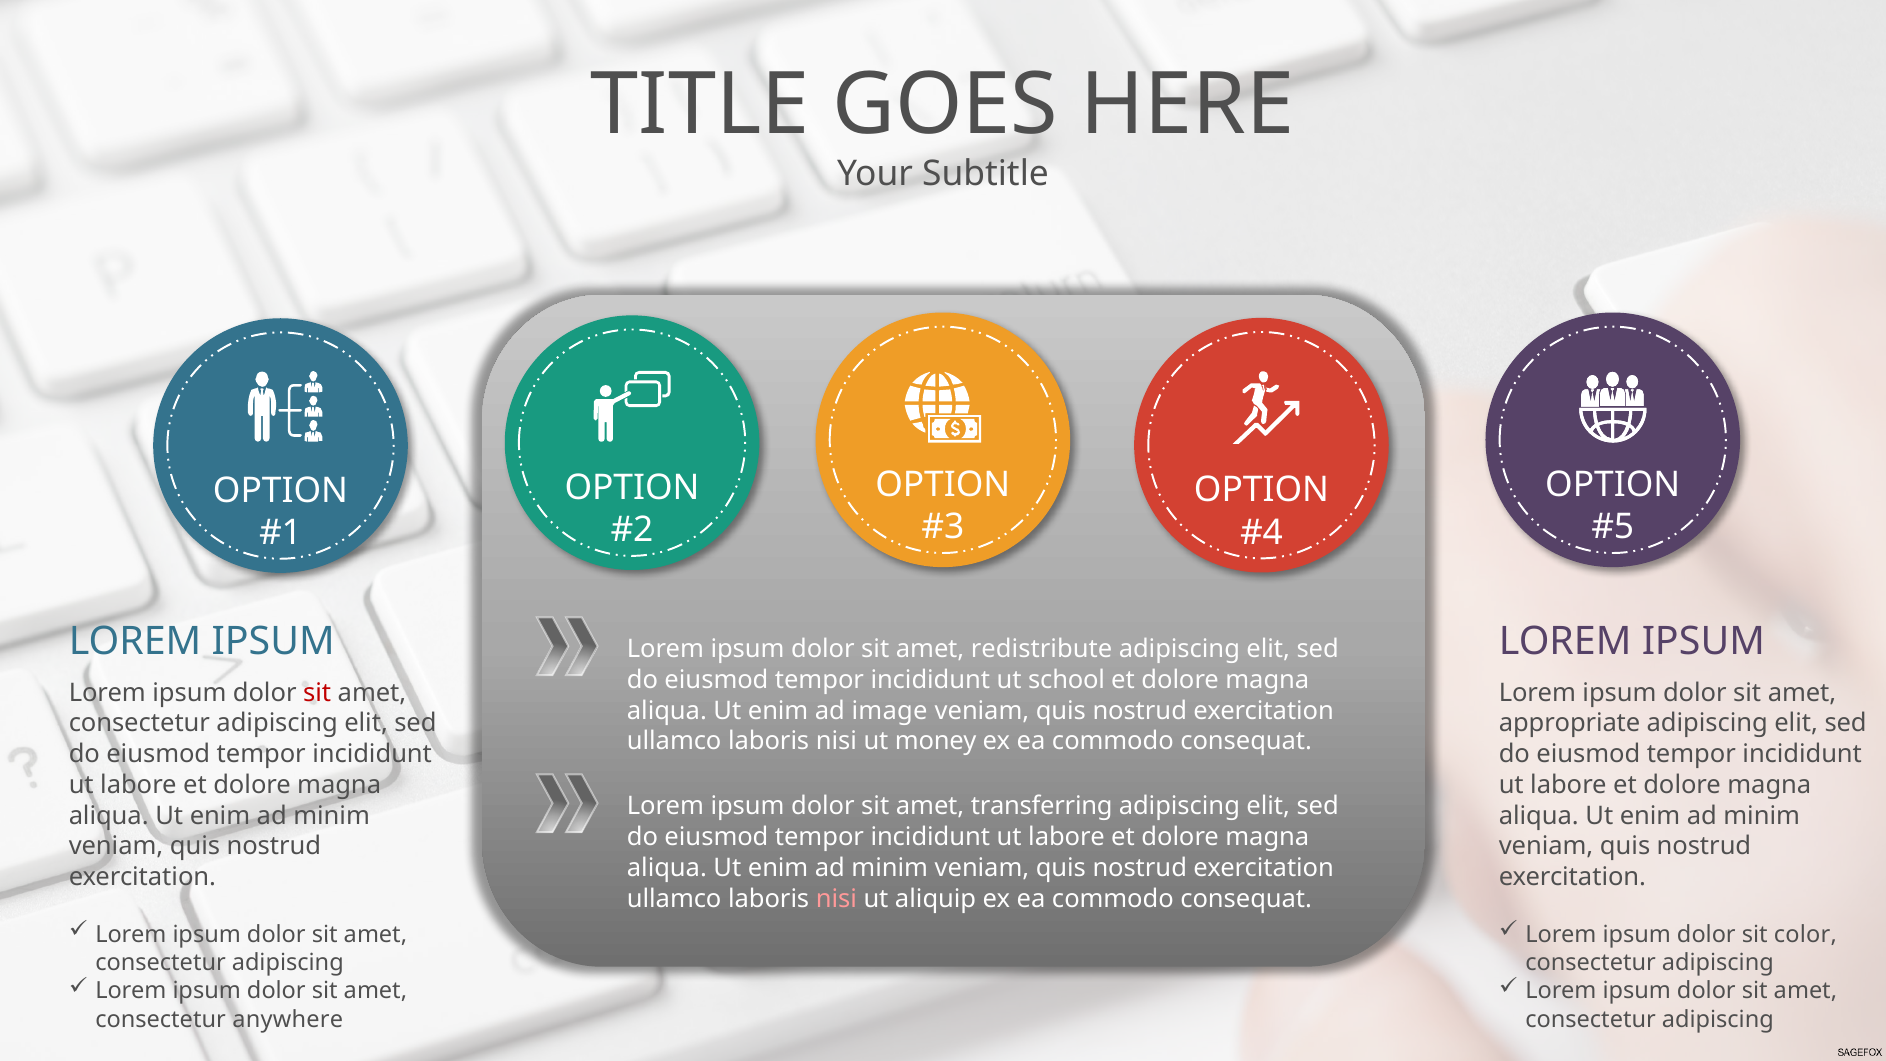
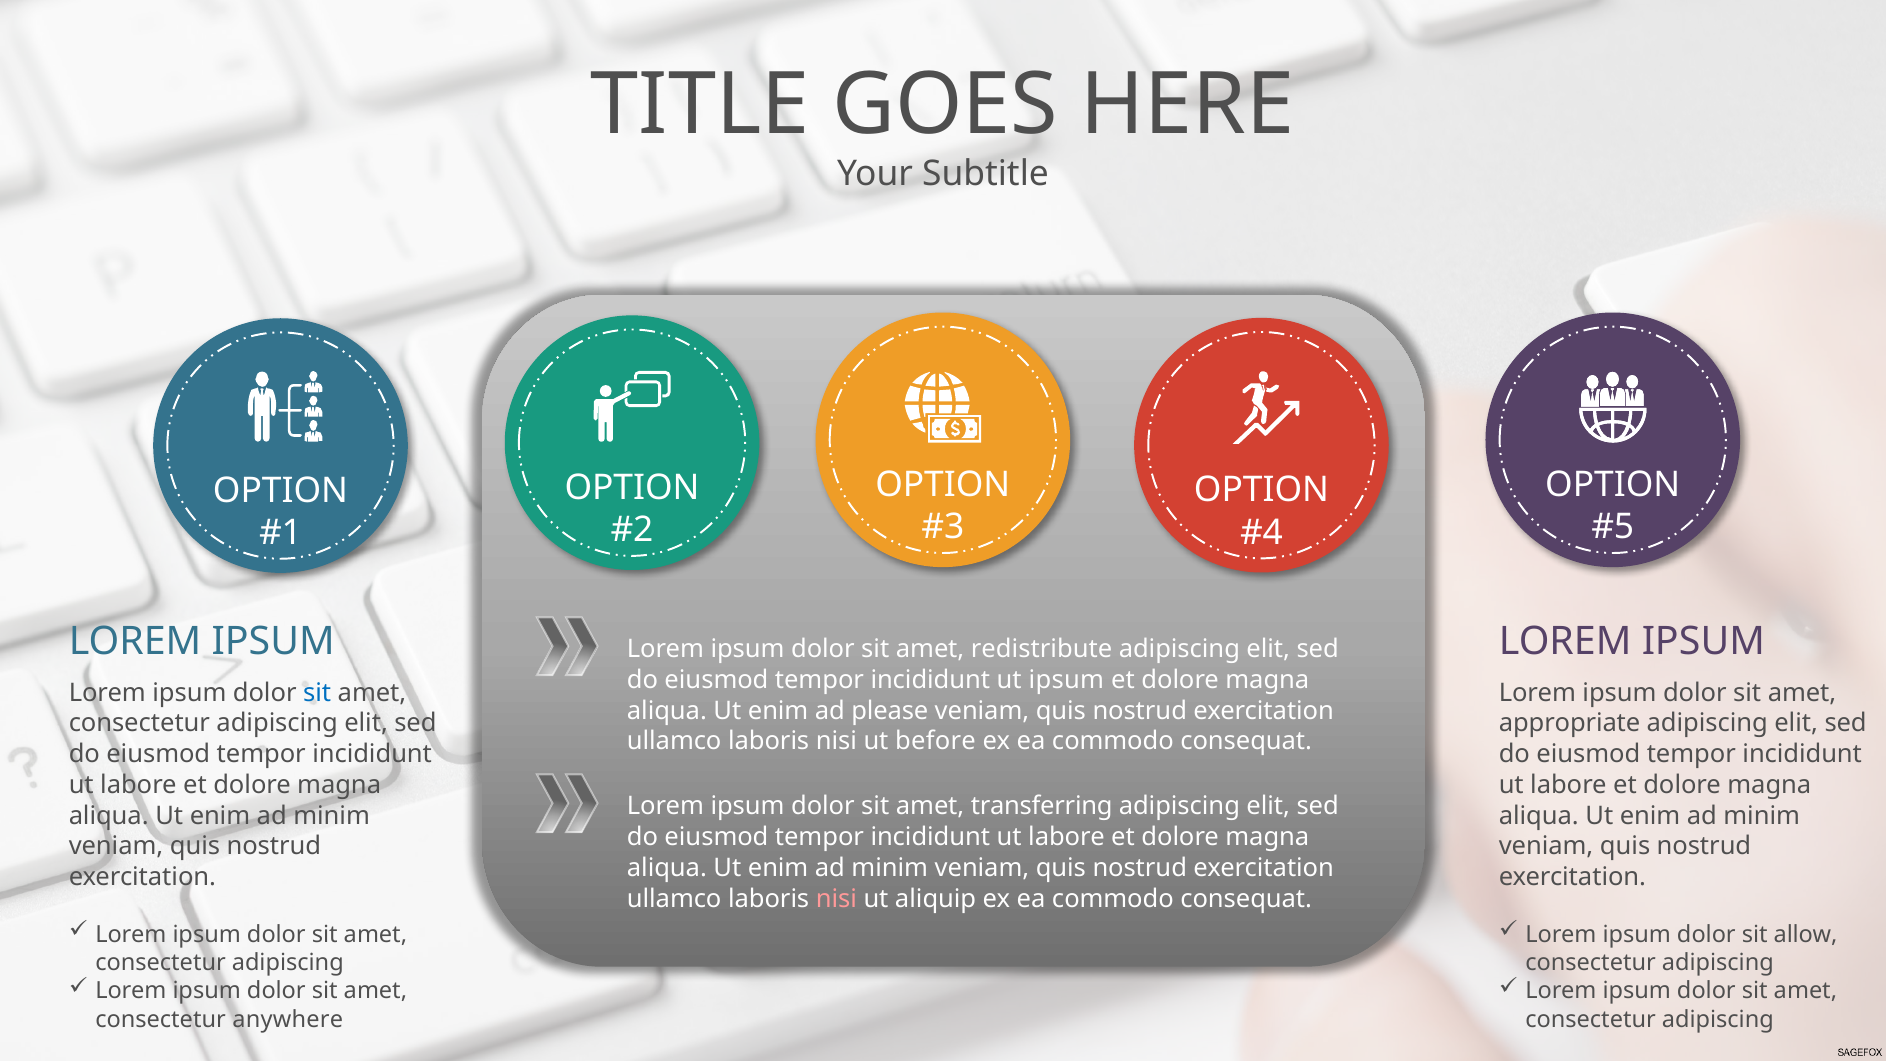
ut school: school -> ipsum (1066, 680)
sit colour: red -> blue (317, 693)
image: image -> please (890, 711)
money: money -> before (935, 741)
color: color -> allow (1806, 934)
